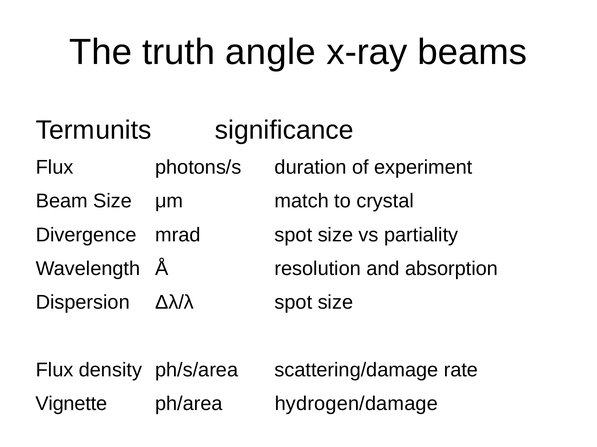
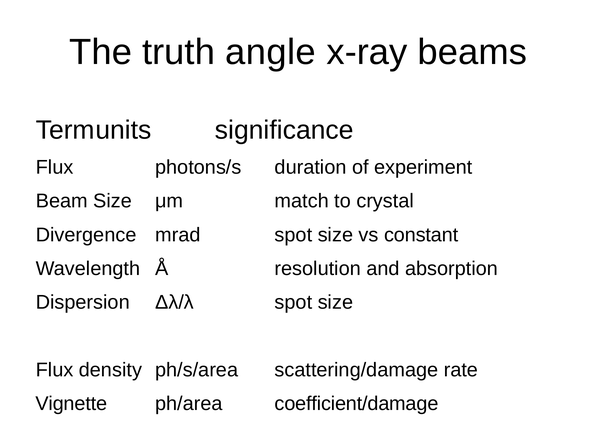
partiality: partiality -> constant (421, 235)
hydrogen/damage: hydrogen/damage -> coefficient/damage (357, 404)
